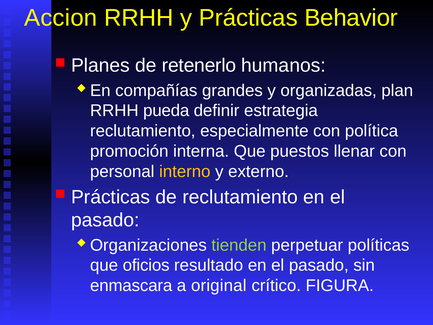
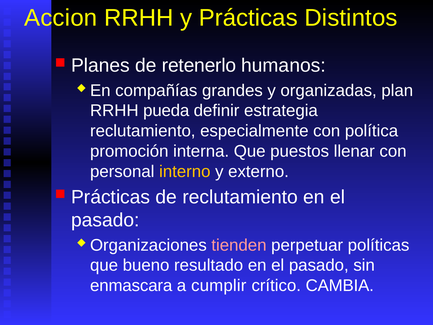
Behavior: Behavior -> Distintos (351, 18)
tienden colour: light green -> pink (239, 245)
oficios: oficios -> bueno (146, 265)
original: original -> cumplir (219, 285)
FIGURA: FIGURA -> CAMBIA (340, 285)
